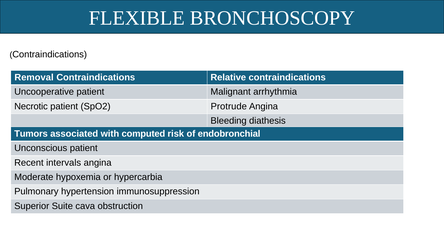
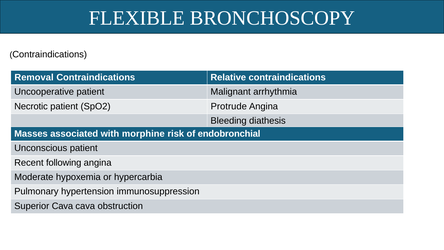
Tumors: Tumors -> Masses (31, 134)
computed: computed -> morphine (143, 134)
intervals: intervals -> following (64, 162)
Superior Suite: Suite -> Cava (62, 206)
